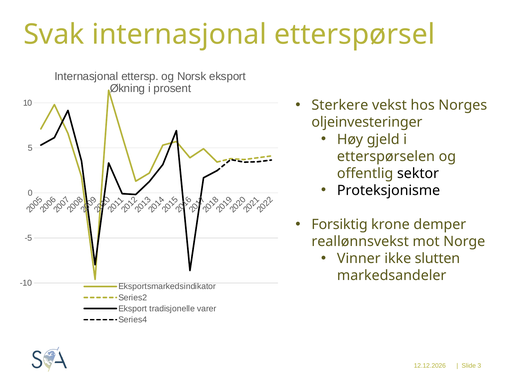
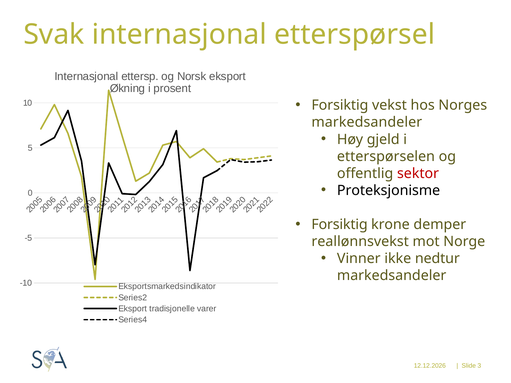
Sterkere: Sterkere -> Forsiktig (340, 105)
oljeinvesteringer: oljeinvesteringer -> markedsandeler (367, 122)
sektor colour: black -> red (418, 173)
slutten: slutten -> nedtur (437, 259)
